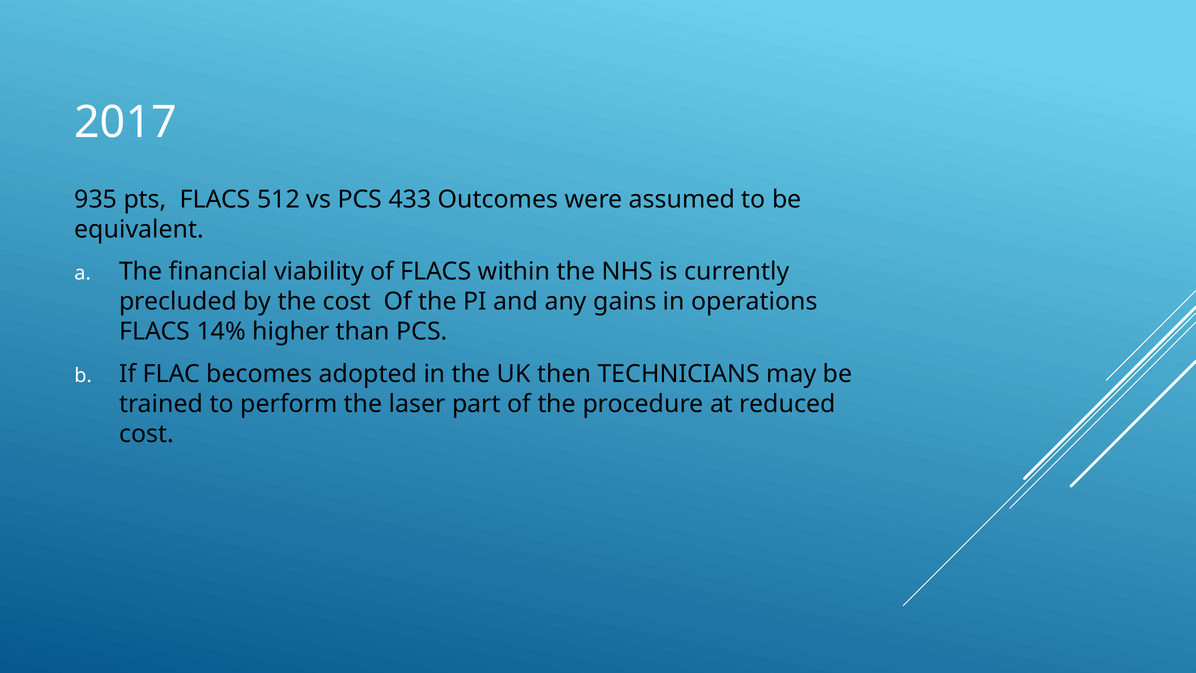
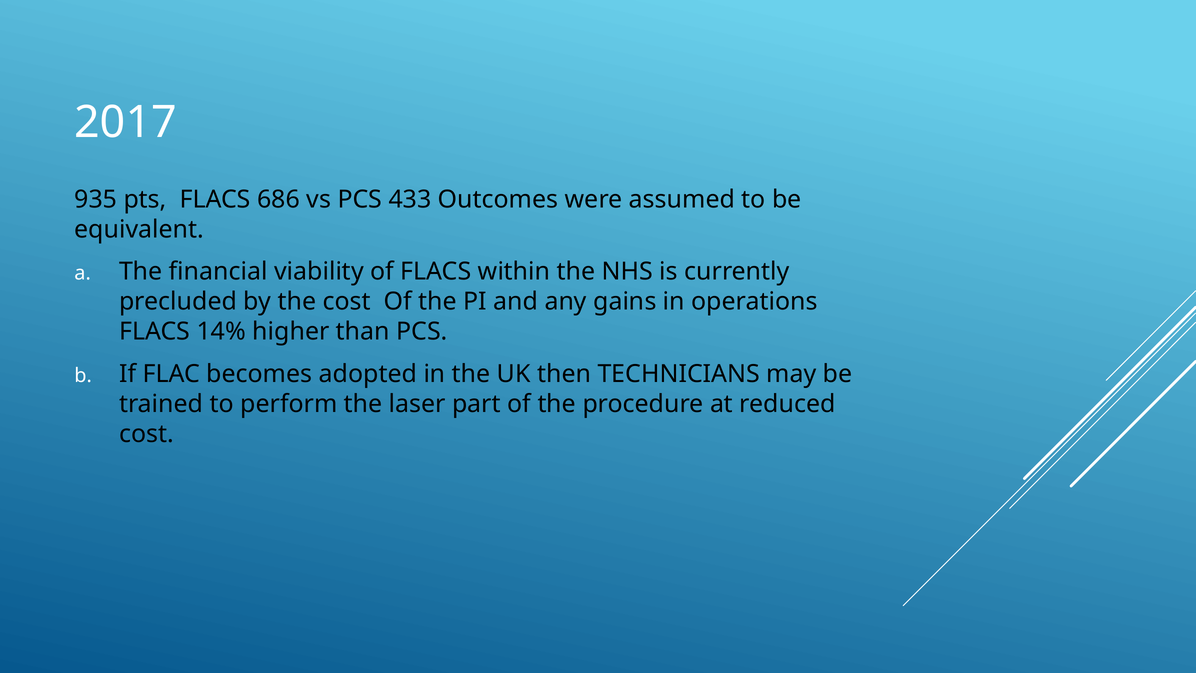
512: 512 -> 686 (278, 199)
